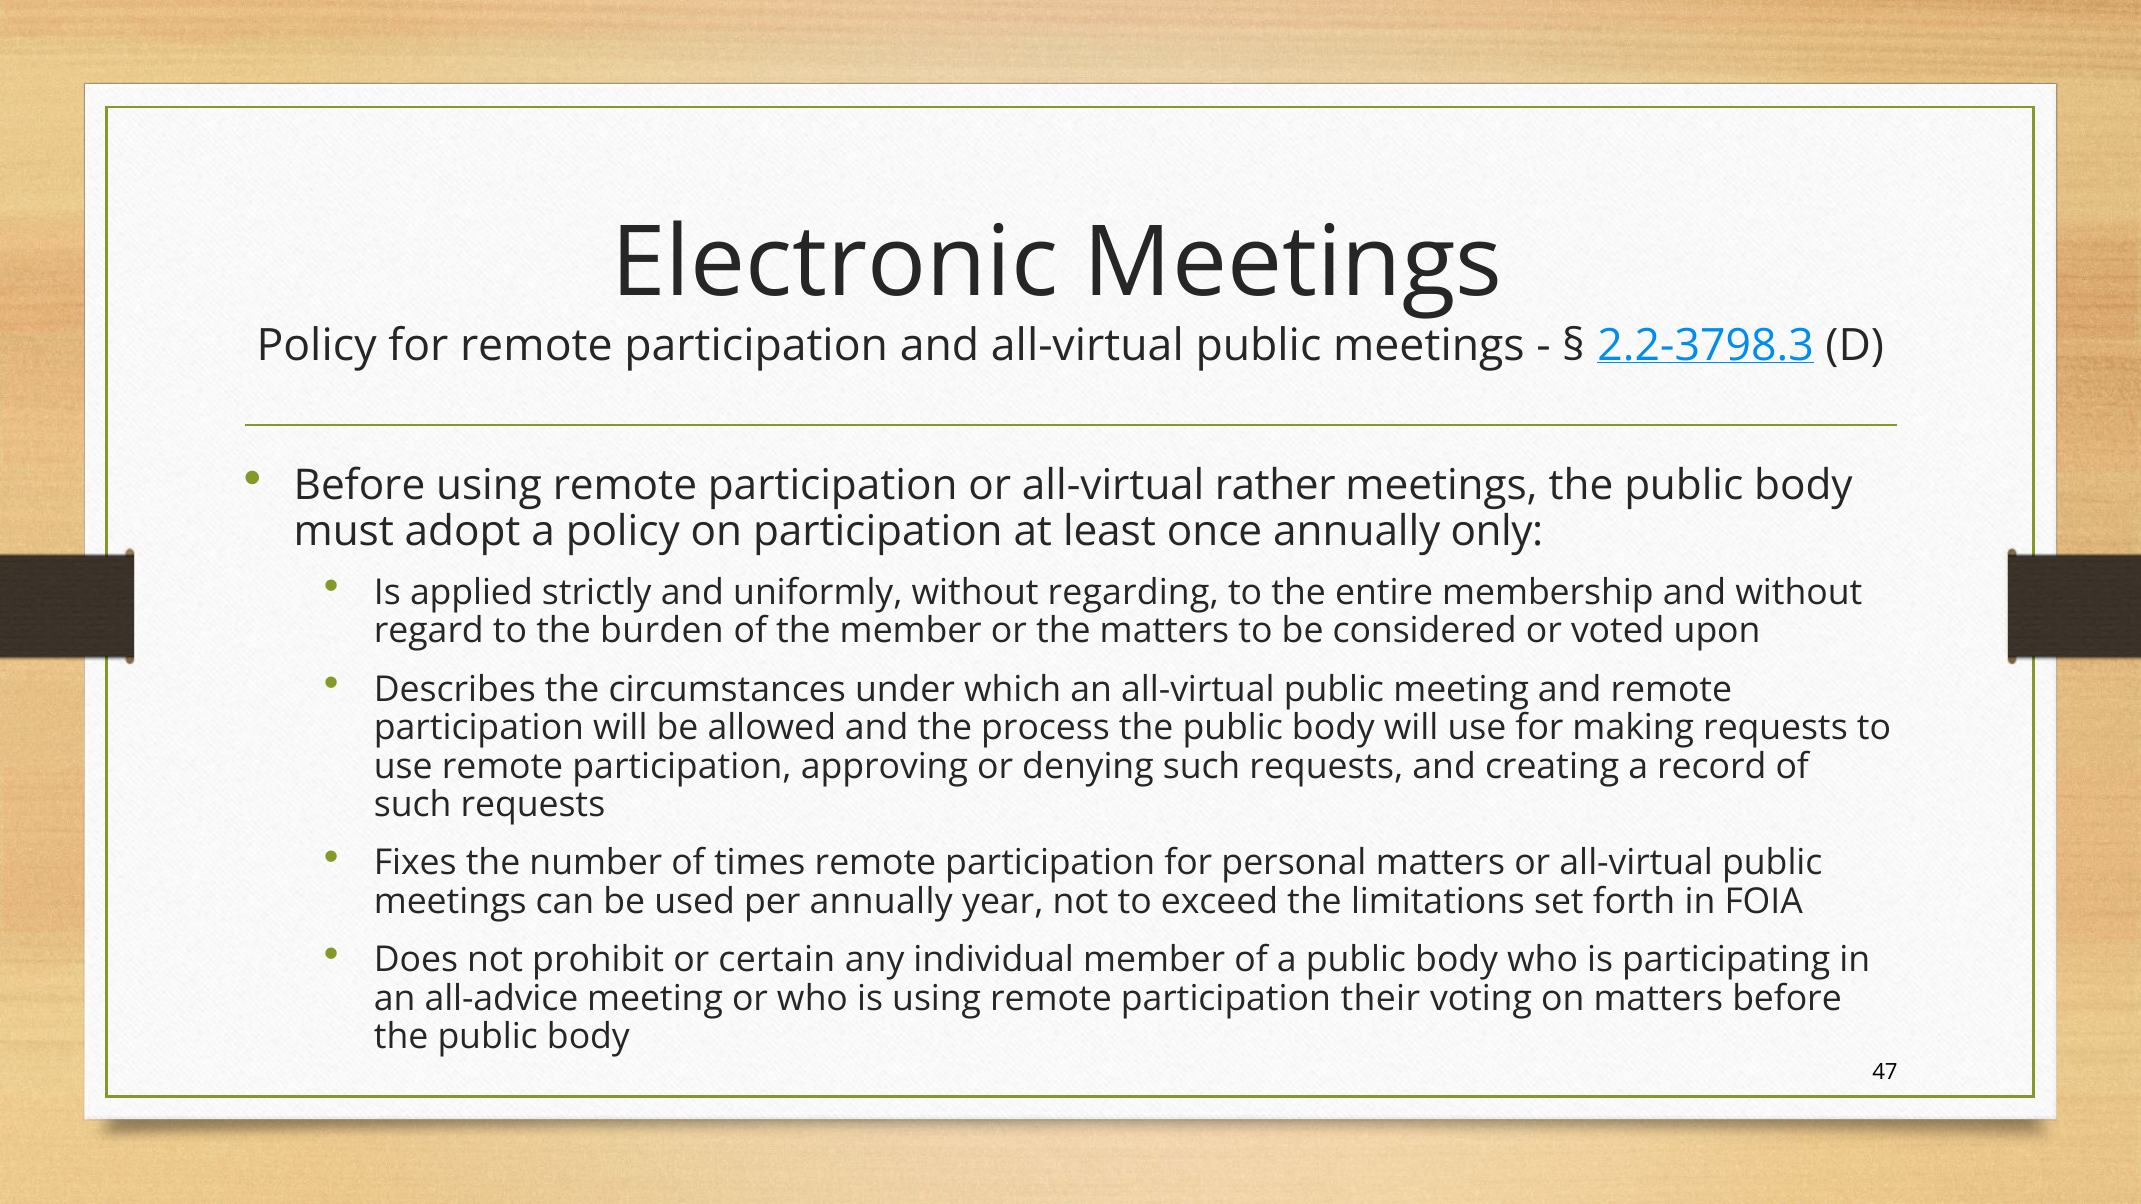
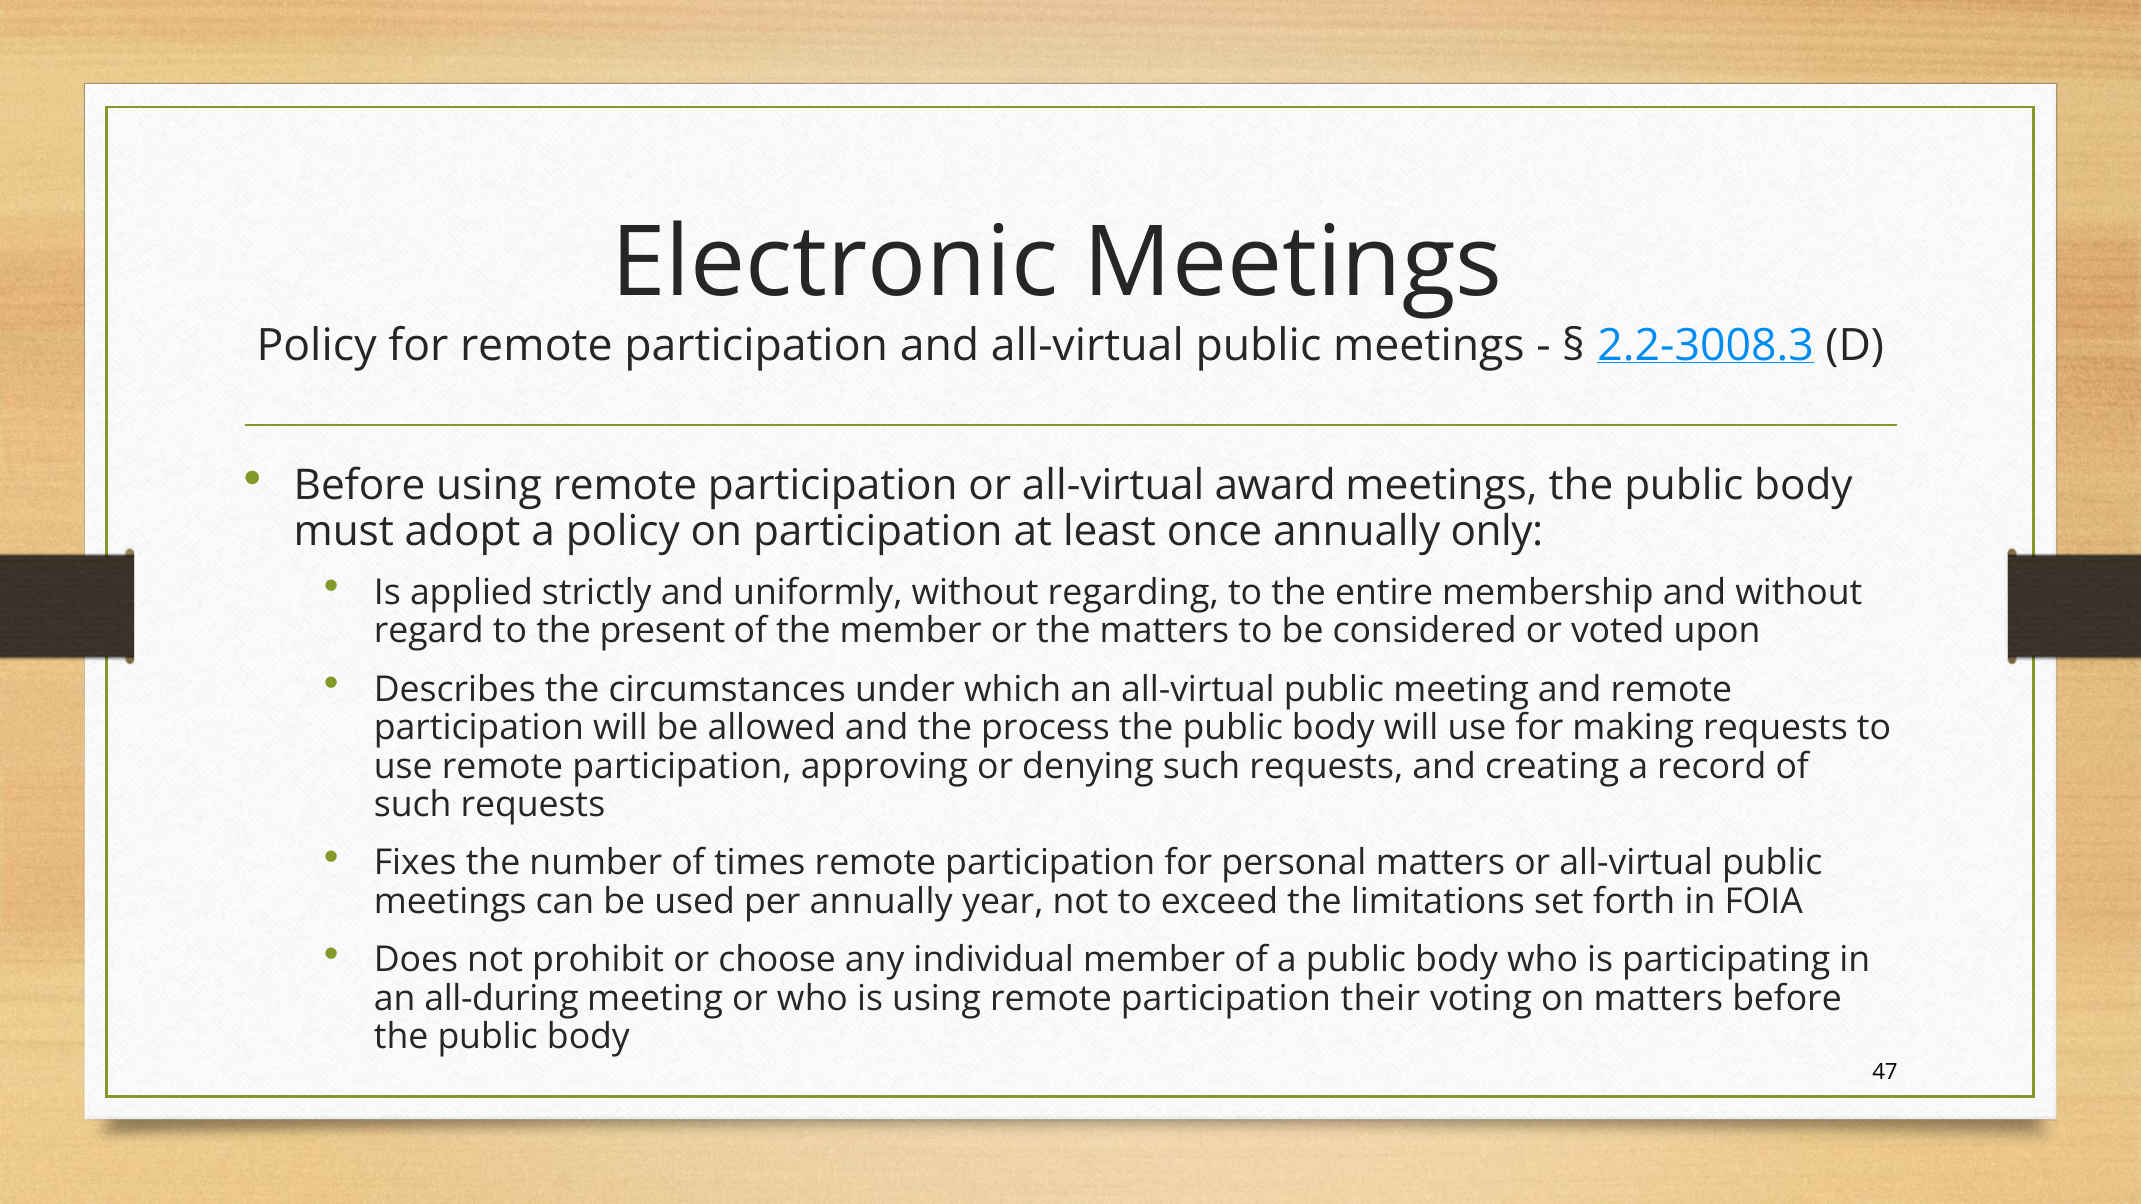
2.2-3798.3: 2.2-3798.3 -> 2.2-3008.3 (1706, 345)
rather: rather -> award (1275, 485)
burden: burden -> present (662, 631)
certain: certain -> choose (777, 960)
all-advice: all-advice -> all-during (502, 999)
